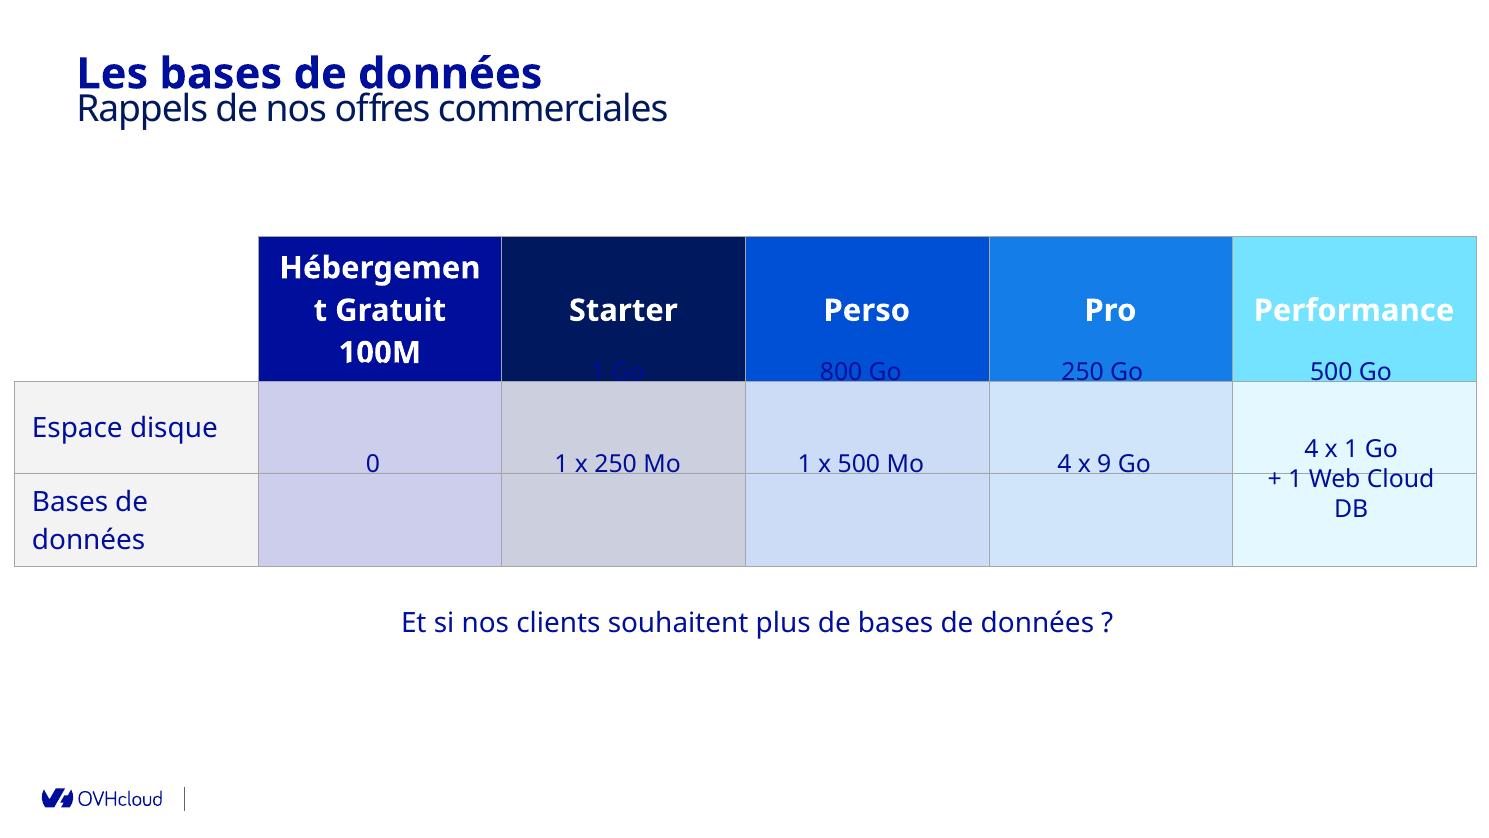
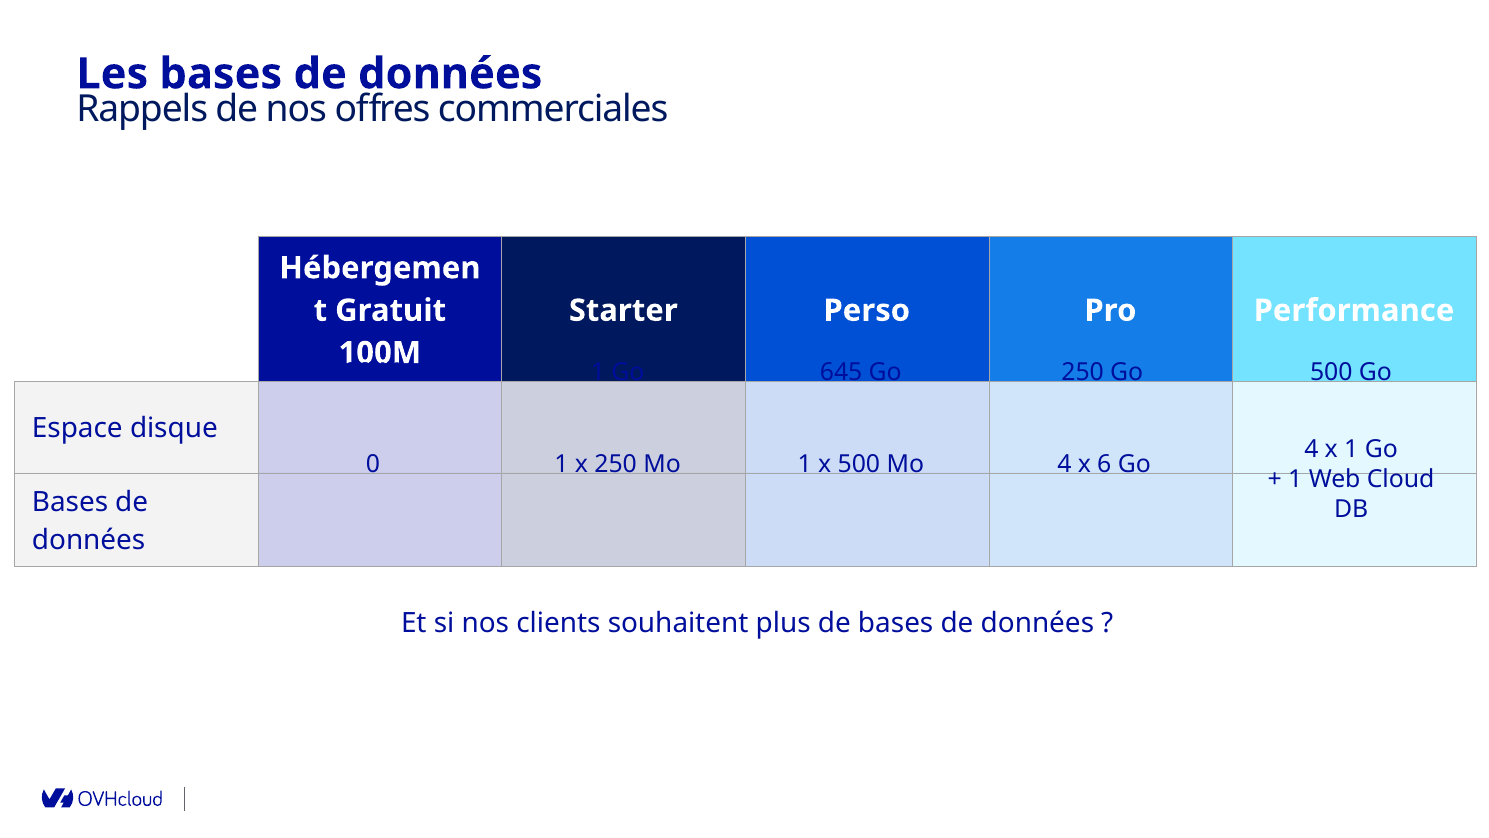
800: 800 -> 645 (841, 372)
9: 9 -> 6 (1104, 465)
